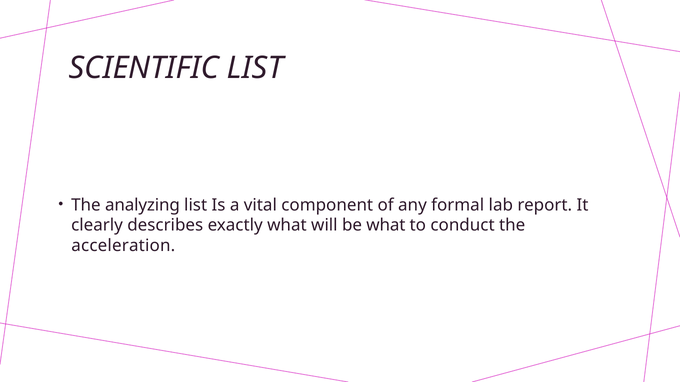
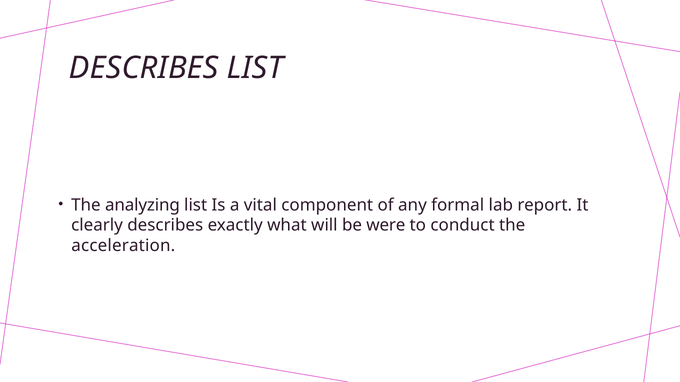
SCIENTIFIC: SCIENTIFIC -> DESCRIBES (144, 68)
be what: what -> were (386, 226)
